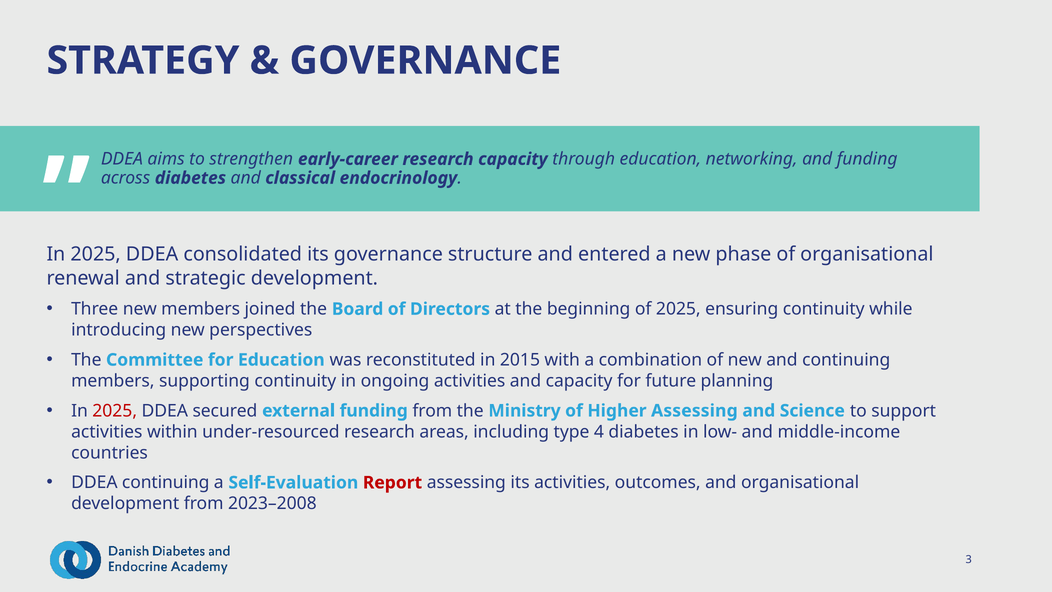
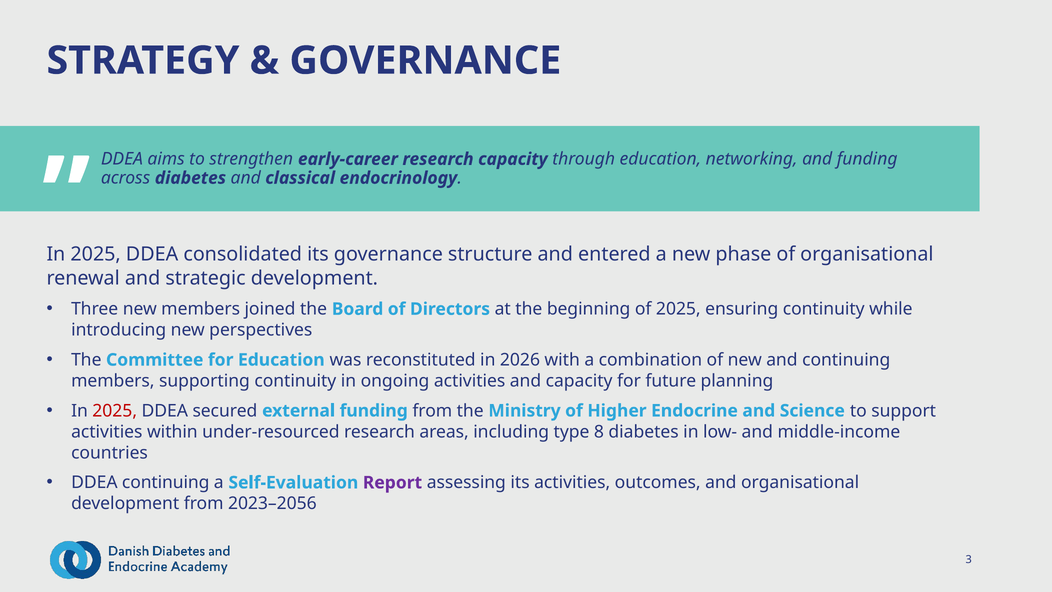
2015: 2015 -> 2026 (520, 360)
Higher Assessing: Assessing -> Endocrine (694, 411)
4: 4 -> 8 (599, 432)
Report colour: red -> purple (392, 482)
2023–2008: 2023–2008 -> 2023–2056 (272, 503)
